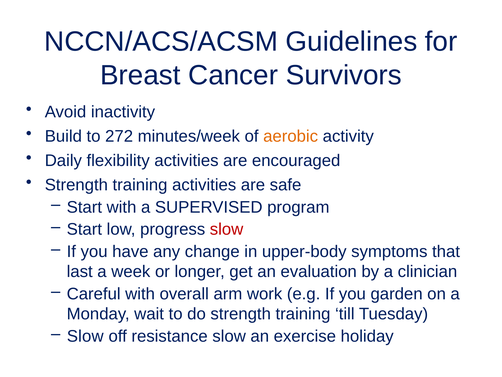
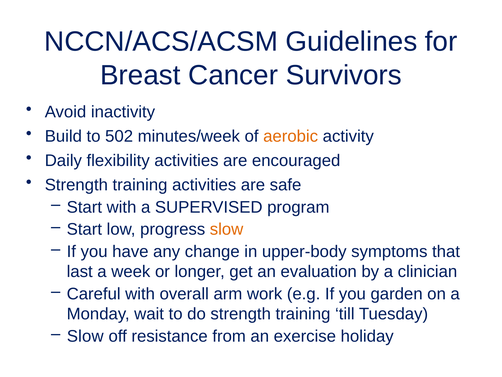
272: 272 -> 502 (119, 136)
slow colour: red -> orange (227, 229)
resistance slow: slow -> from (229, 336)
